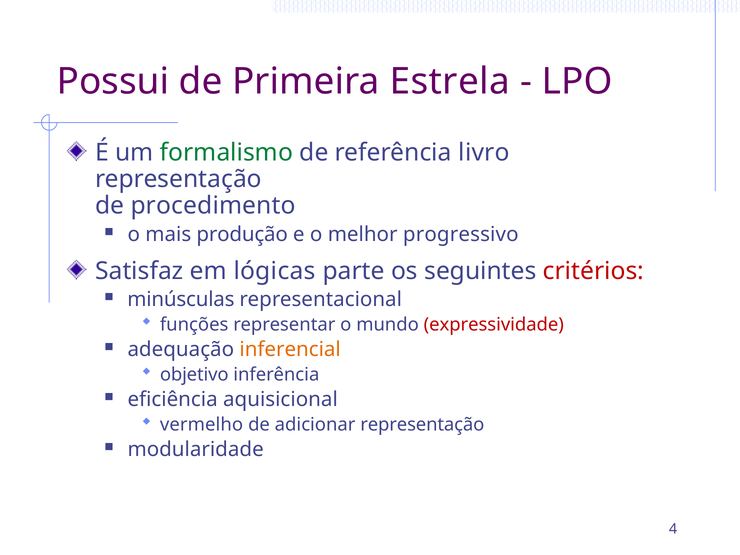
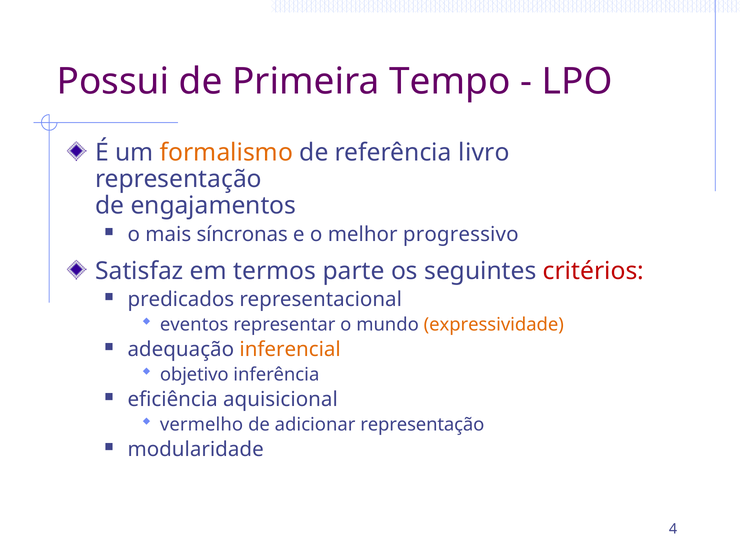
Estrela: Estrela -> Tempo (450, 82)
formalismo colour: green -> orange (226, 153)
procedimento: procedimento -> engajamentos (213, 206)
produção: produção -> síncronas (242, 234)
lógicas: lógicas -> termos (275, 271)
minúsculas: minúsculas -> predicados (181, 300)
funções: funções -> eventos (194, 324)
expressividade colour: red -> orange (494, 324)
